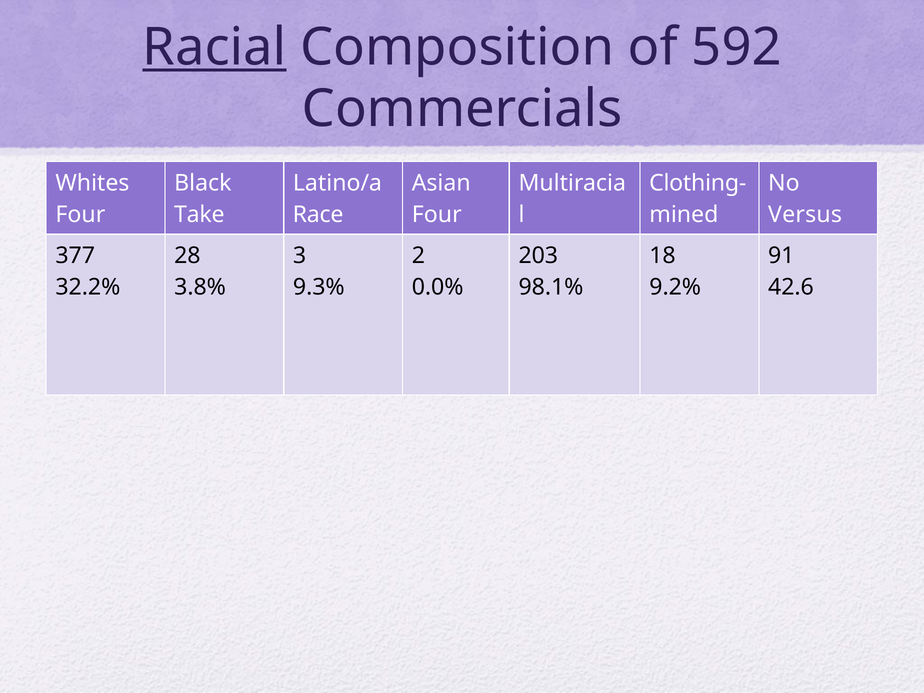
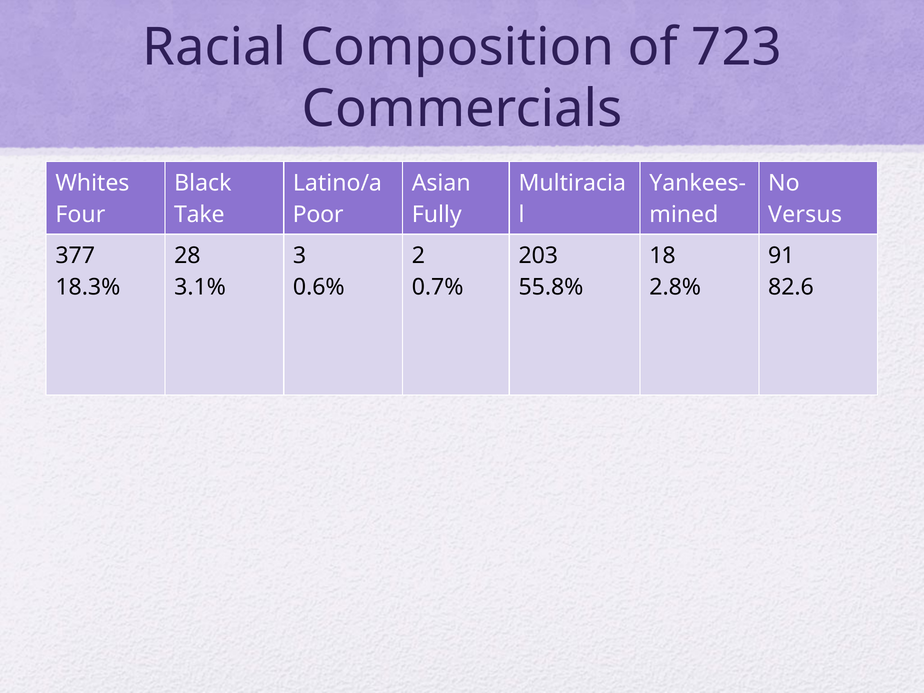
Racial underline: present -> none (214, 48)
592: 592 -> 723 (737, 48)
Clothing-: Clothing- -> Yankees- (698, 183)
Race: Race -> Poor (318, 215)
Four: Four -> Fully (437, 215)
32.2%: 32.2% -> 18.3% (88, 287)
3.8%: 3.8% -> 3.1% (200, 287)
9.3%: 9.3% -> 0.6% (319, 287)
0.0%: 0.0% -> 0.7% (438, 287)
98.1%: 98.1% -> 55.8% (551, 287)
9.2%: 9.2% -> 2.8% (675, 287)
42.6: 42.6 -> 82.6 (791, 287)
